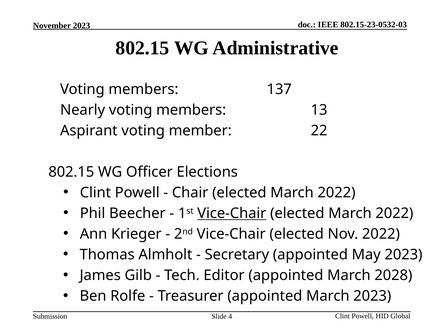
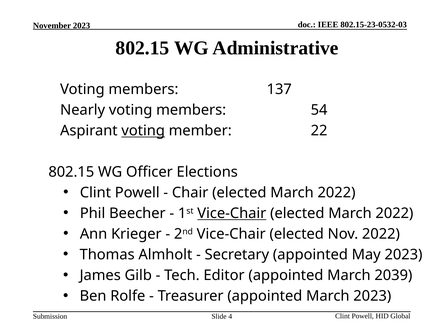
13: 13 -> 54 (319, 110)
voting underline: none -> present (143, 131)
2028: 2028 -> 2039 (393, 275)
